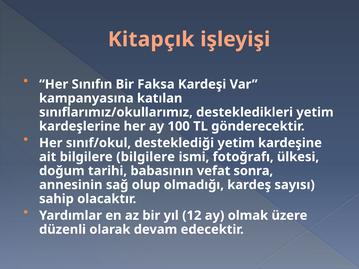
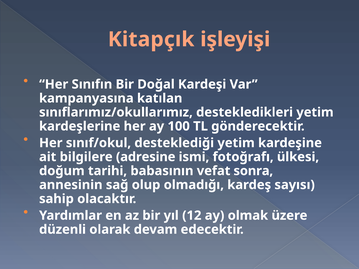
Faksa: Faksa -> Doğal (156, 84)
bilgilere bilgilere: bilgilere -> adresine (146, 157)
